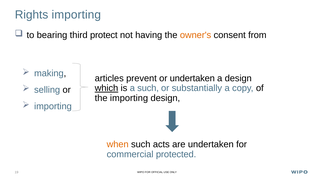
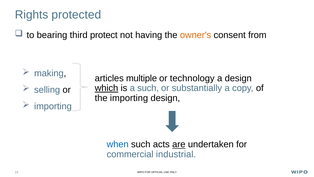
Rights importing: importing -> protected (76, 15)
prevent: prevent -> multiple (142, 78)
or undertaken: undertaken -> technology (192, 78)
when colour: orange -> blue (118, 144)
are underline: none -> present (179, 144)
protected: protected -> industrial (176, 154)
